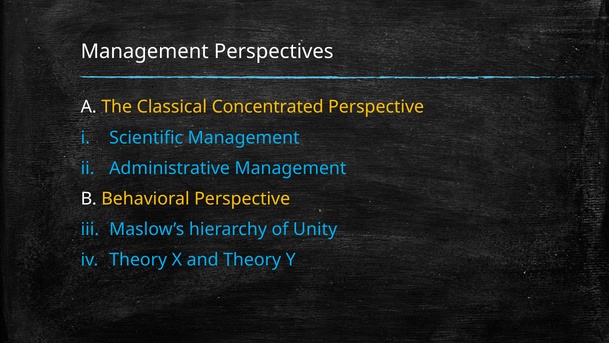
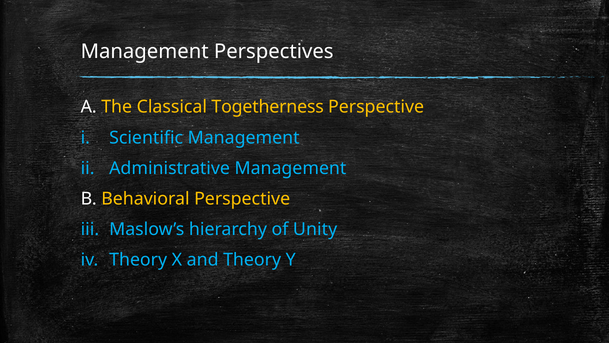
Concentrated: Concentrated -> Togetherness (268, 107)
